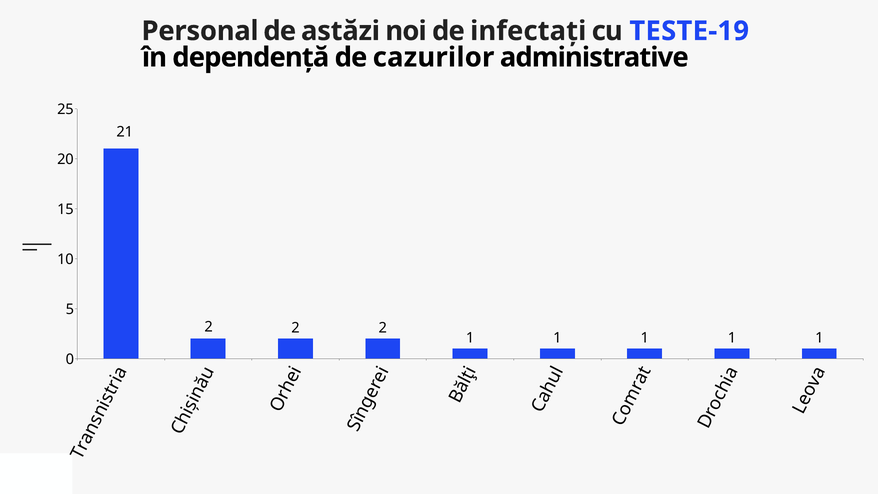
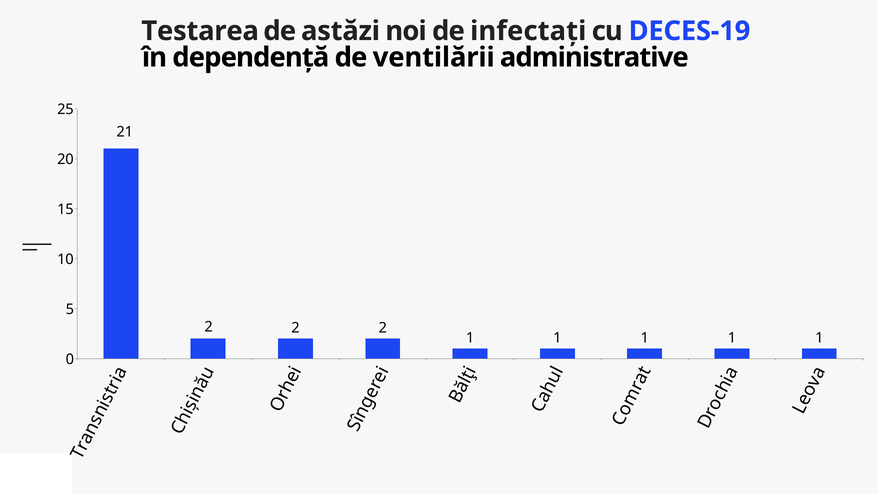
Personal: Personal -> Testarea (200, 31)
TESTE-19: TESTE-19 -> DECES-19 (689, 31)
cazurilor: cazurilor -> ventilării (434, 57)
